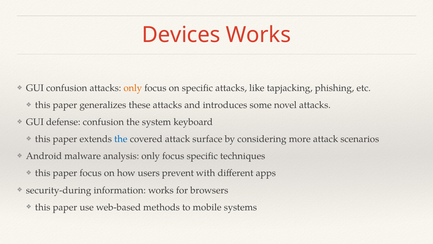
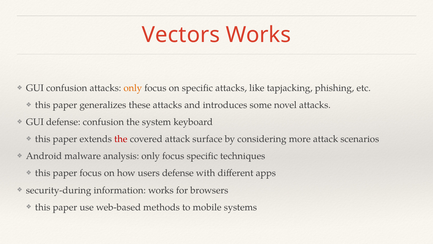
Devices: Devices -> Vectors (181, 35)
the colour: blue -> red (121, 139)
users prevent: prevent -> defense (178, 173)
